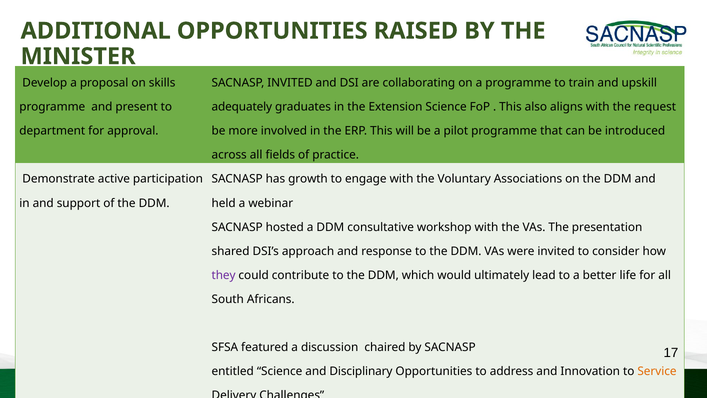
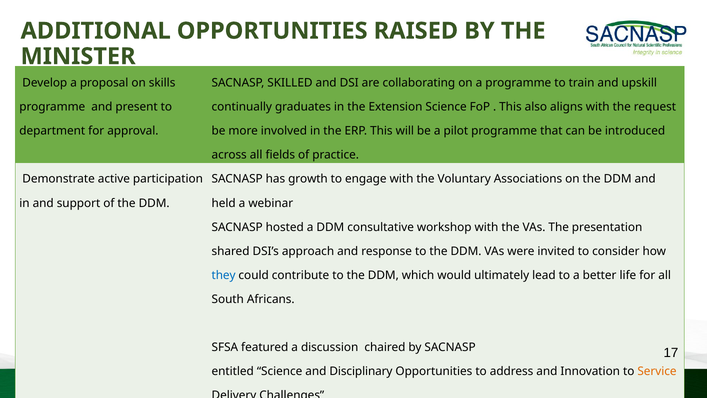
SACNASP INVITED: INVITED -> SKILLED (290, 83)
adequately: adequately -> continually (242, 107)
they colour: purple -> blue (224, 275)
